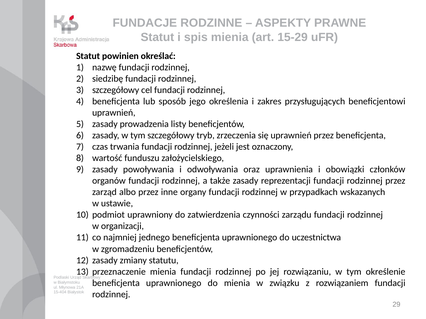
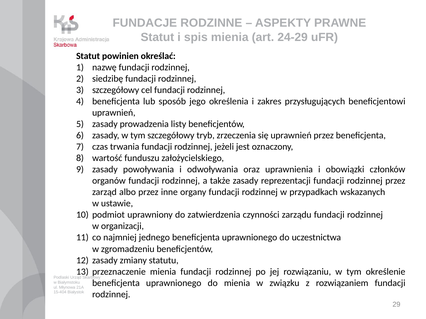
15-29: 15-29 -> 24-29 (293, 37)
